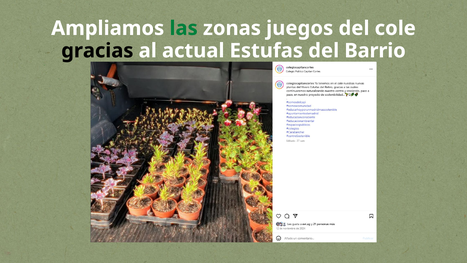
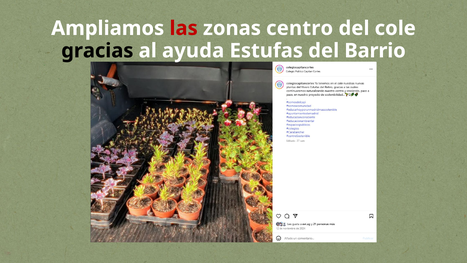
las colour: green -> red (184, 28)
juegos: juegos -> centro (300, 28)
actual: actual -> ayuda (193, 51)
